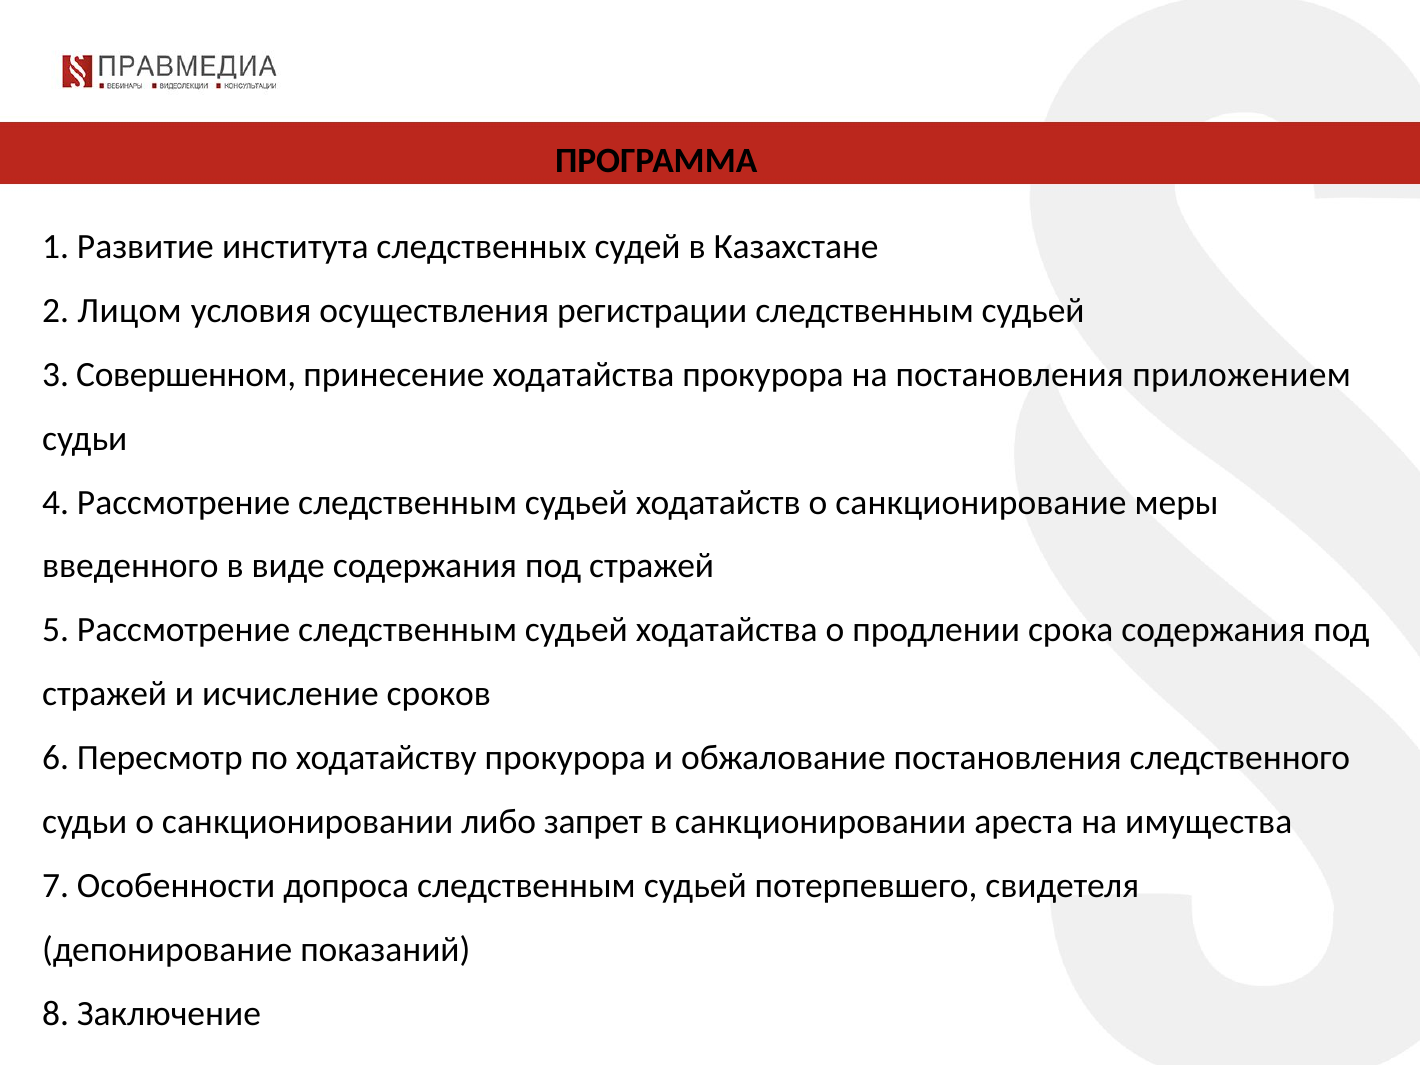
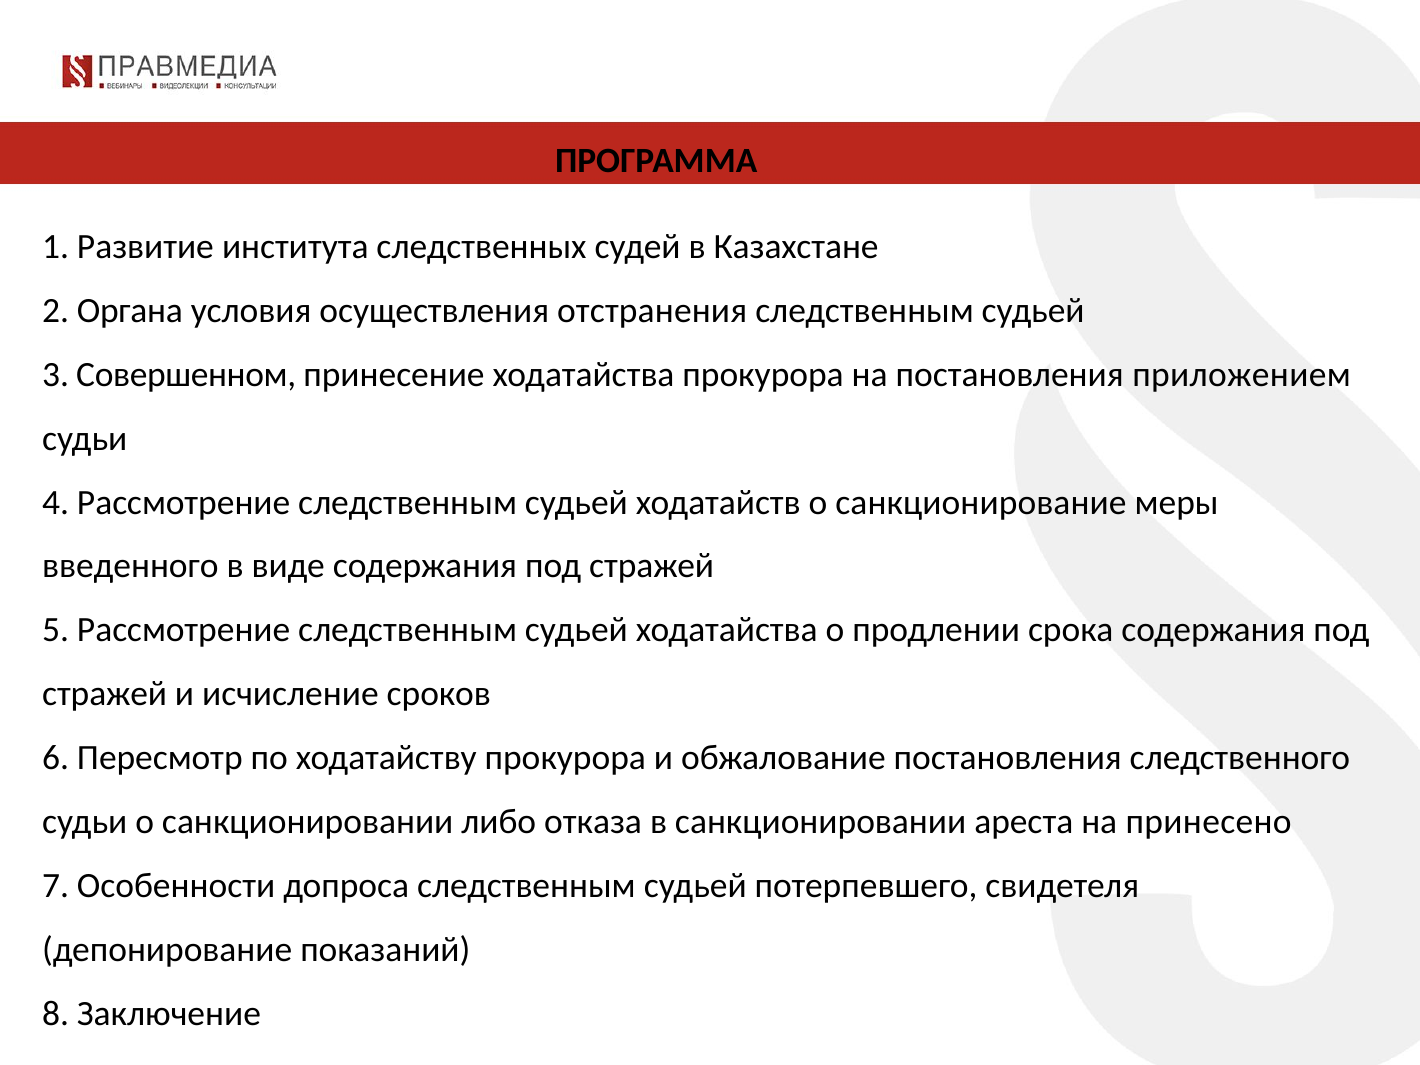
Лицом: Лицом -> Органа (130, 311)
регистрации: регистрации -> отстранения (652, 311)
запрет: запрет -> отказа (593, 822)
имущества: имущества -> принесено (1209, 822)
